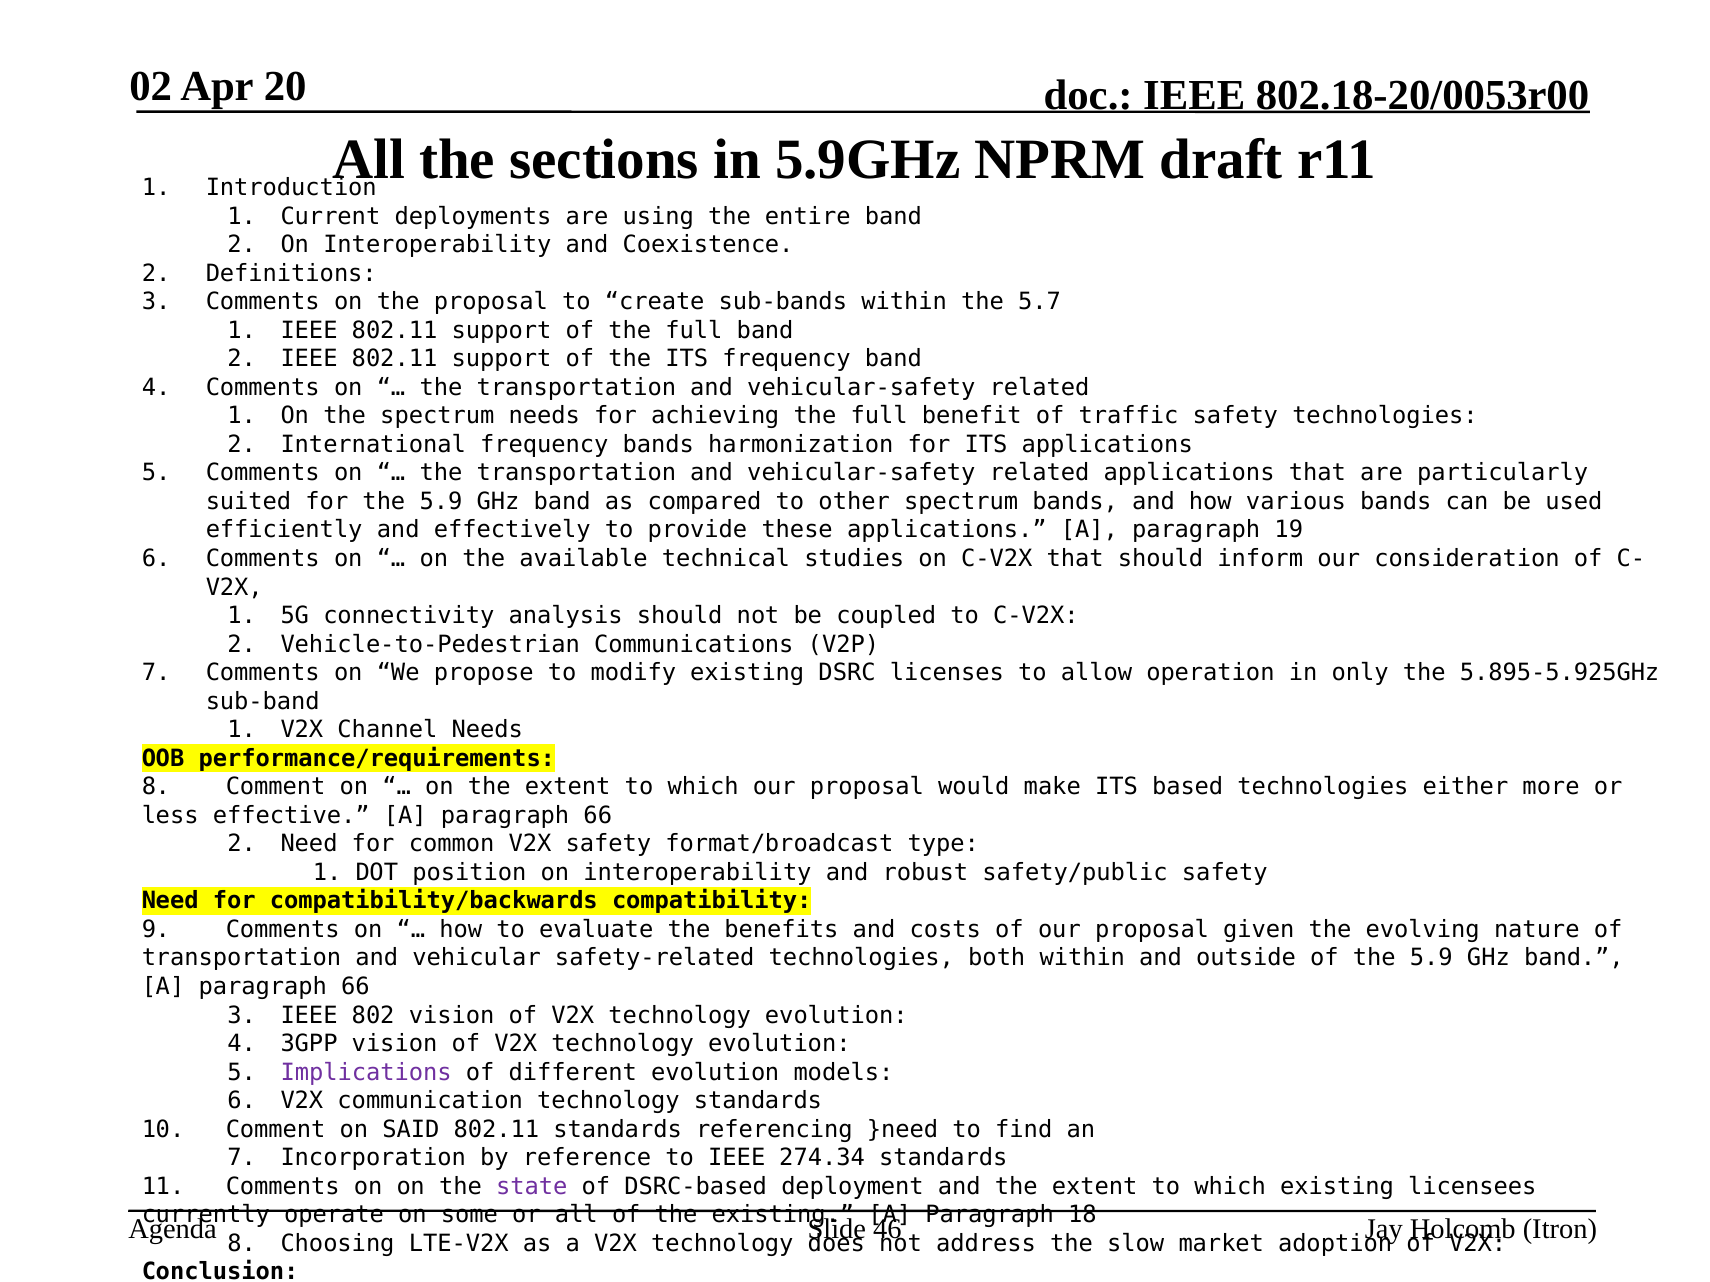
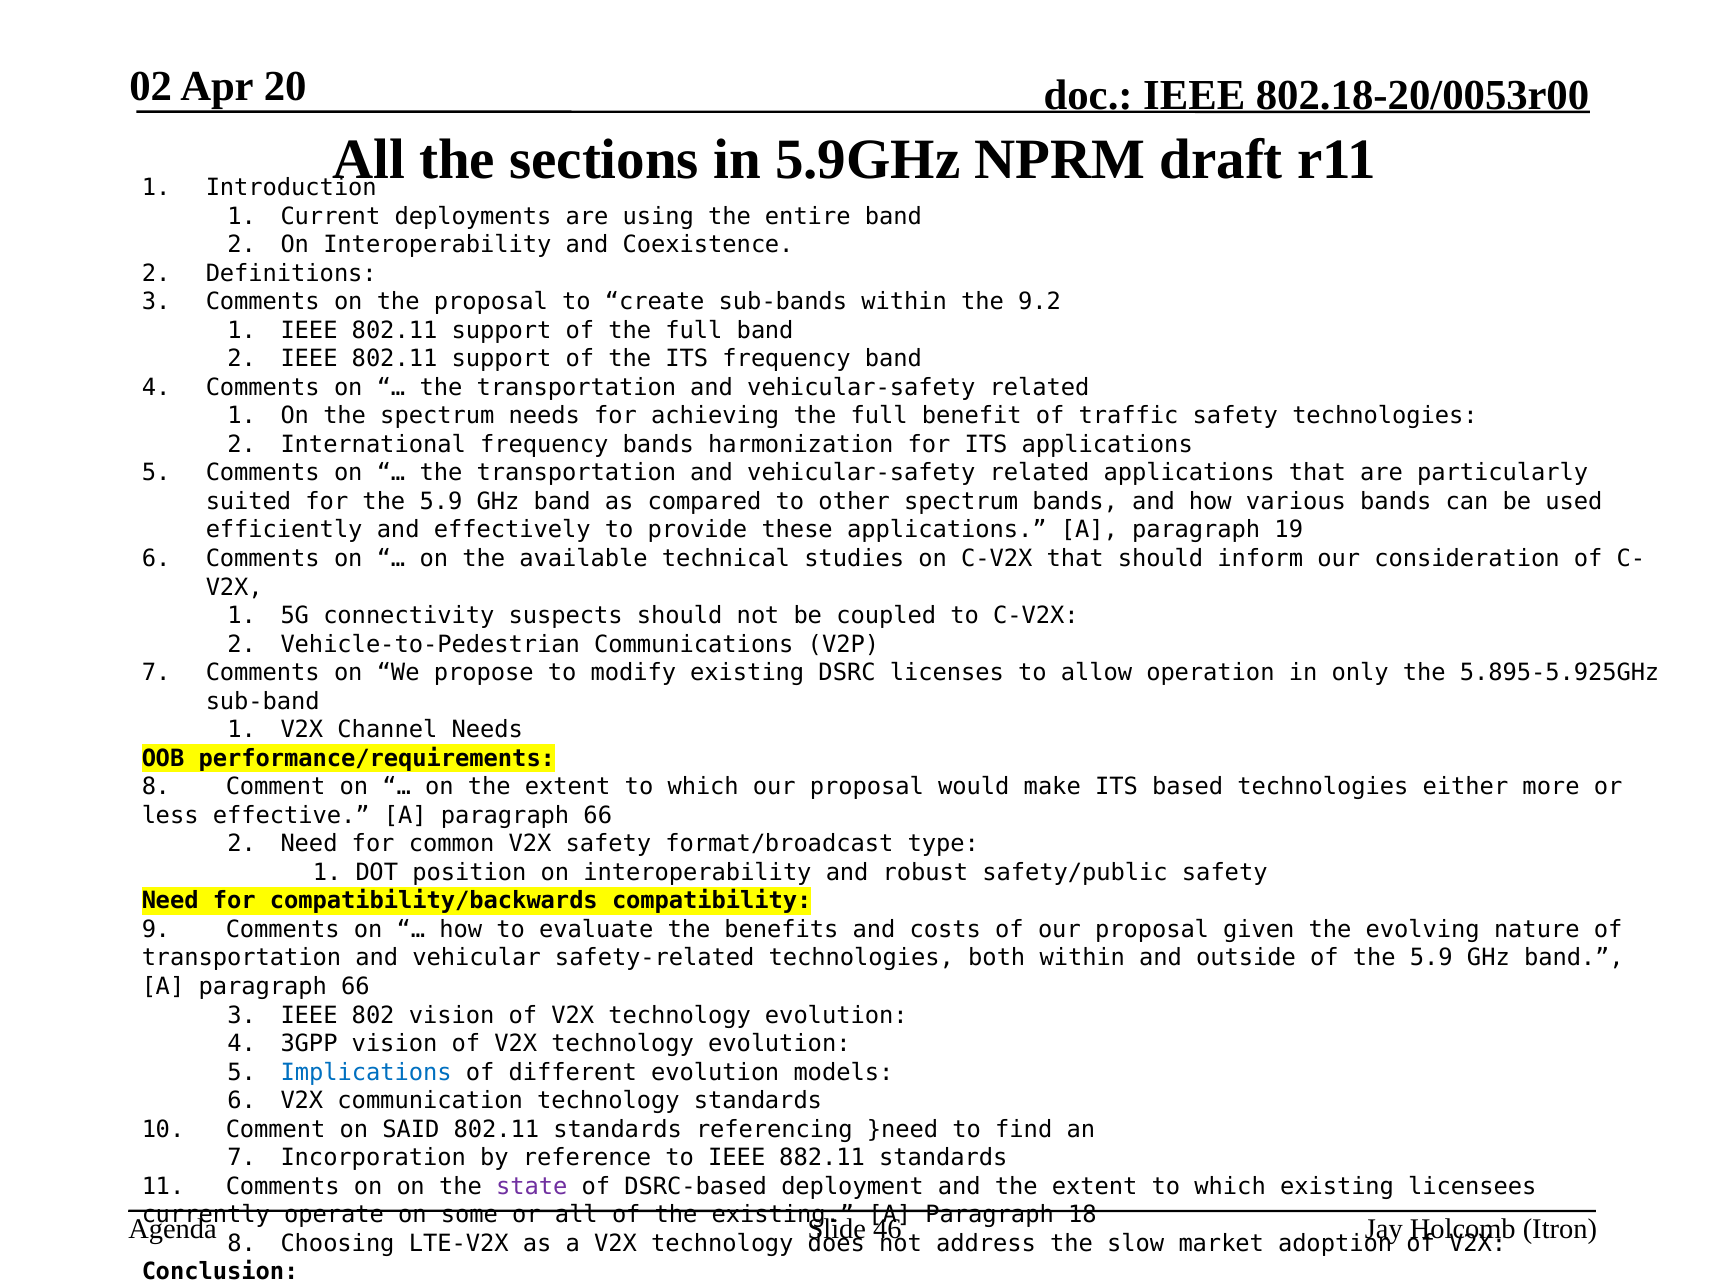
5.7: 5.7 -> 9.2 (1040, 302)
analysis: analysis -> suspects (566, 616)
Implications colour: purple -> blue (366, 1073)
274.34: 274.34 -> 882.11 (822, 1158)
